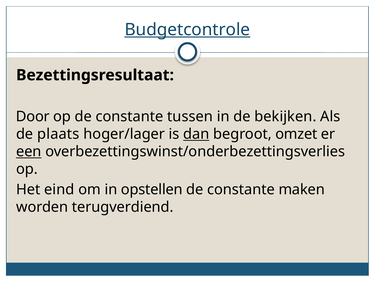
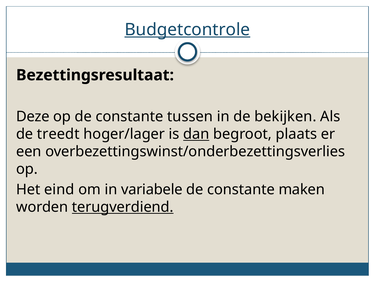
Door: Door -> Deze (33, 116)
plaats: plaats -> treedt (58, 134)
omzet: omzet -> plaats (296, 134)
een underline: present -> none (29, 151)
opstellen: opstellen -> variabele (152, 189)
terugverdiend underline: none -> present (123, 207)
